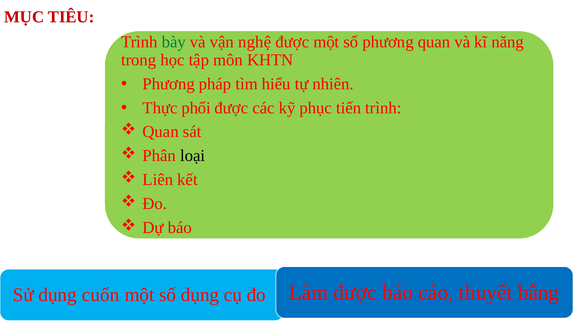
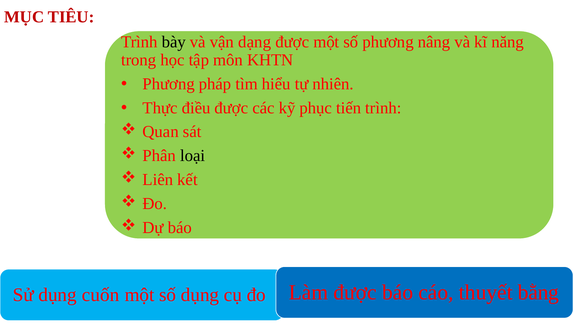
bày colour: green -> black (174, 42)
nghệ: nghệ -> dạng (255, 42)
phương quan: quan -> nâng (434, 42)
phổi: phổi -> điều (196, 108)
